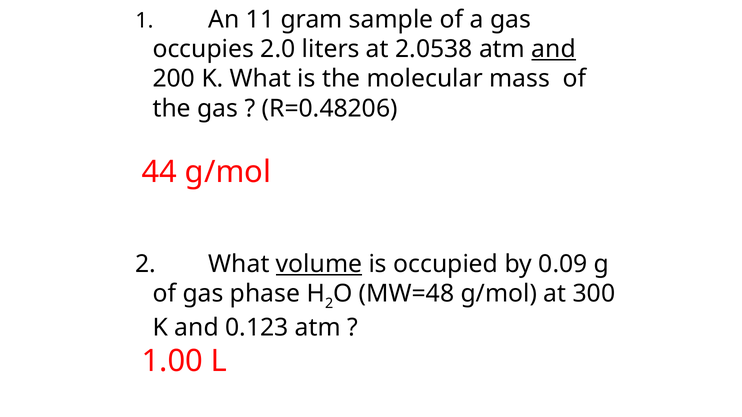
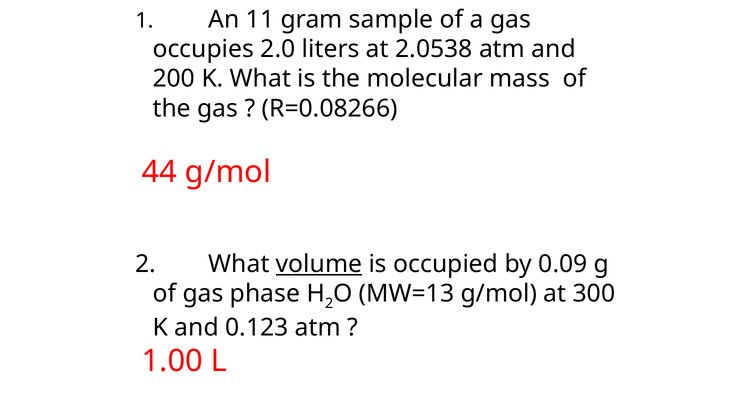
and underline: present -> none (554, 49)
R=0.48206: R=0.48206 -> R=0.08266 (330, 108)
MW=48: MW=48 -> MW=13 (407, 294)
